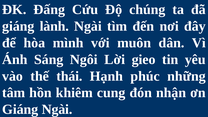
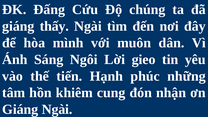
lành: lành -> thấy (54, 26)
thái: thái -> tiến (69, 76)
